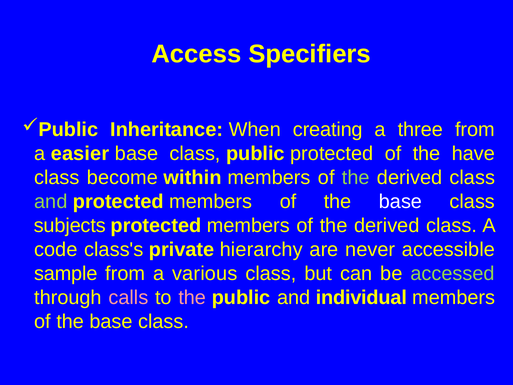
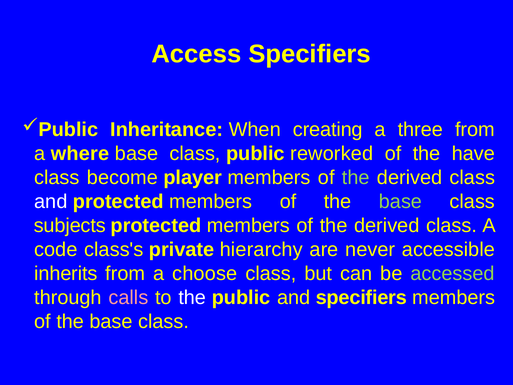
easier: easier -> where (80, 154)
public protected: protected -> reworked (332, 154)
within: within -> player (193, 178)
and colour: light green -> white (51, 201)
base colour: white -> light green (400, 201)
sample: sample -> inherits (66, 273)
various: various -> choose (205, 273)
the colour: pink -> white (192, 297)
and individual: individual -> specifiers (361, 297)
